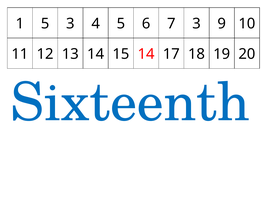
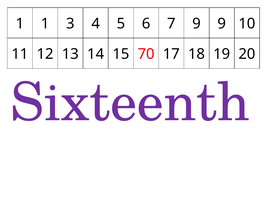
1 5: 5 -> 1 (45, 24)
7 3: 3 -> 9 (197, 24)
15 14: 14 -> 70 (146, 54)
Sixteenth colour: blue -> purple (130, 103)
